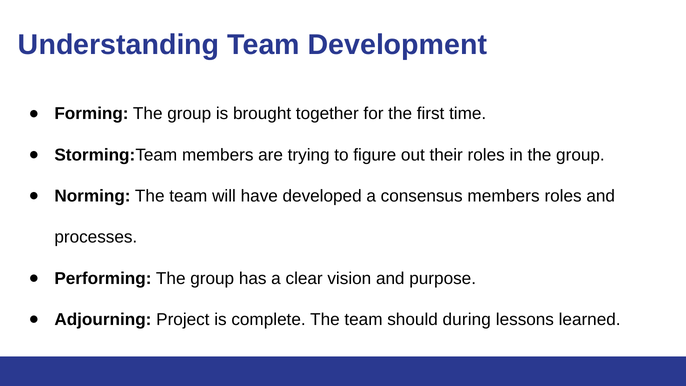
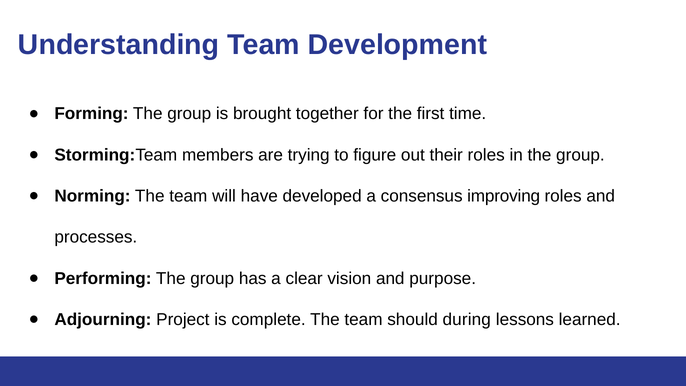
consensus members: members -> improving (504, 196)
